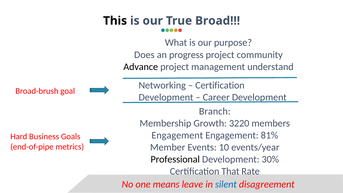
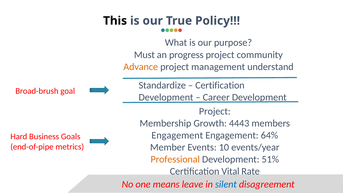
Broad: Broad -> Policy (218, 21)
Does: Does -> Must (144, 55)
Advance colour: black -> orange (141, 67)
Networking: Networking -> Standardize (162, 85)
Branch: Branch -> Project (215, 111)
3220: 3220 -> 4443 (239, 123)
81%: 81% -> 64% (269, 135)
Professional colour: black -> orange (175, 159)
30%: 30% -> 51% (270, 159)
That: That -> Vital (230, 171)
